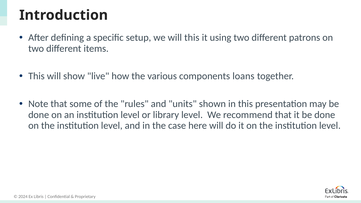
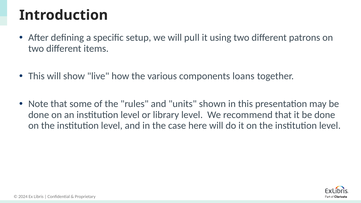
will this: this -> pull (192, 38)
